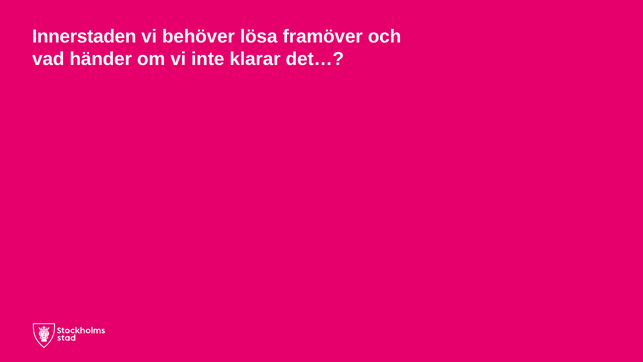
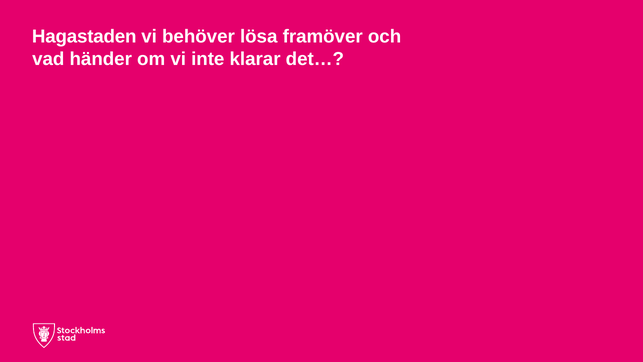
Innerstaden: Innerstaden -> Hagastaden (84, 37)
